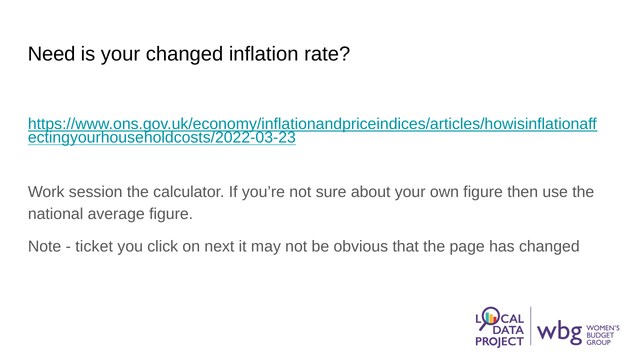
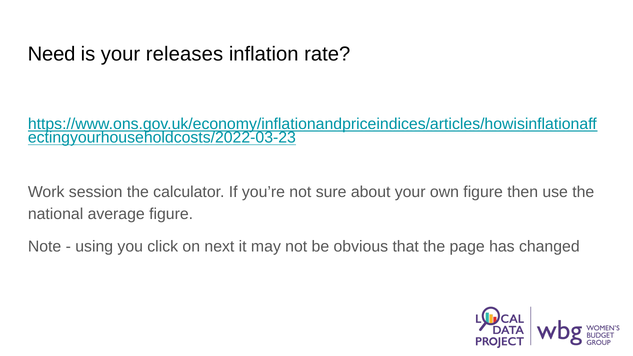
your changed: changed -> releases (184, 54)
ticket: ticket -> using (94, 246)
